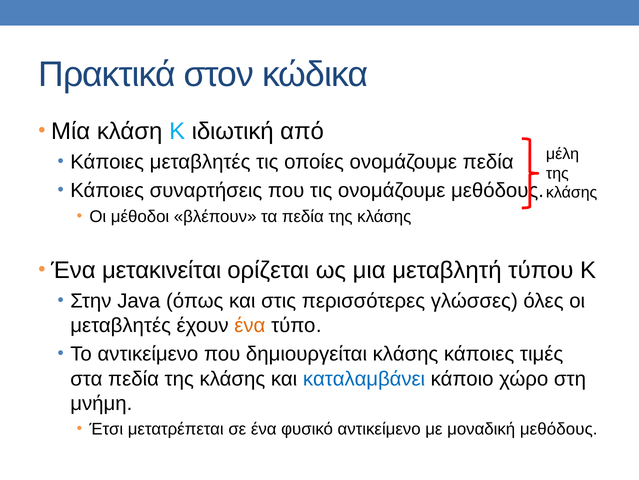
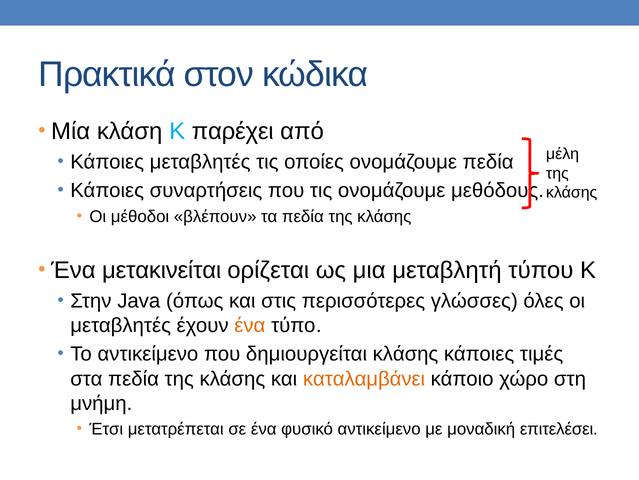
ιδιωτική: ιδιωτική -> παρέχει (233, 131)
καταλαμβάνει colour: blue -> orange (364, 378)
μοναδική μεθόδους: μεθόδους -> επιτελέσει (559, 428)
